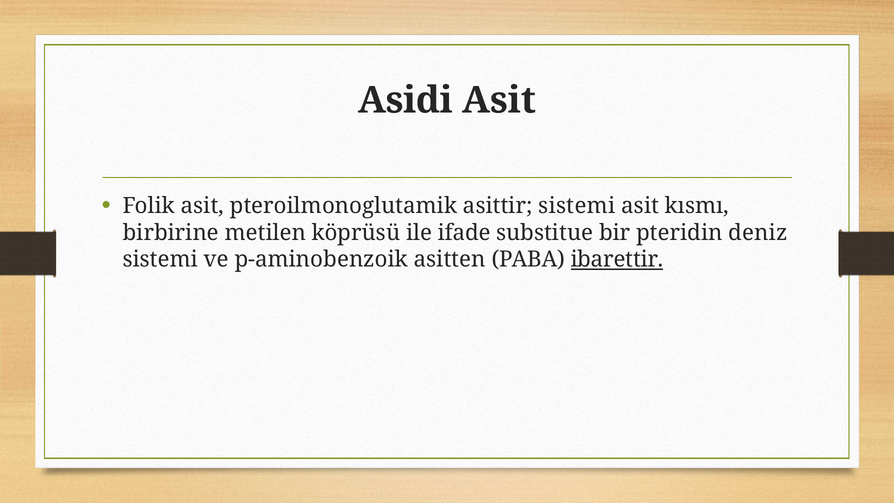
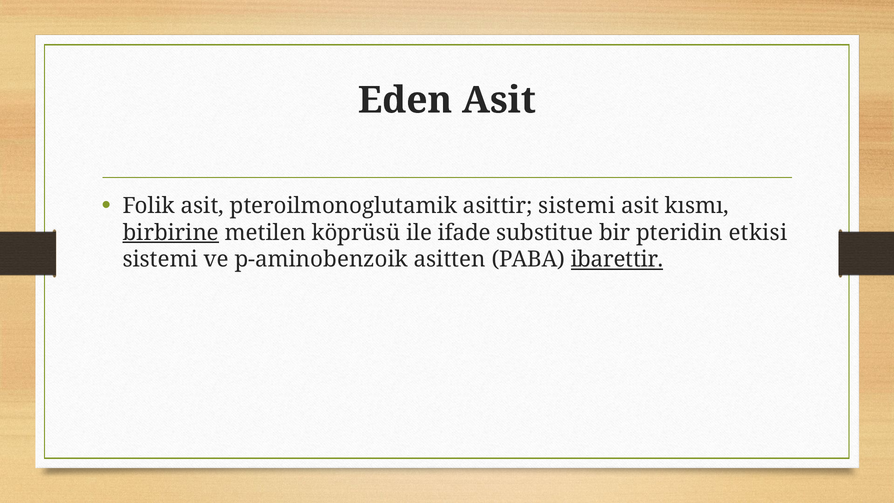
Asidi: Asidi -> Eden (405, 100)
birbirine underline: none -> present (171, 233)
deniz: deniz -> etkisi (758, 233)
